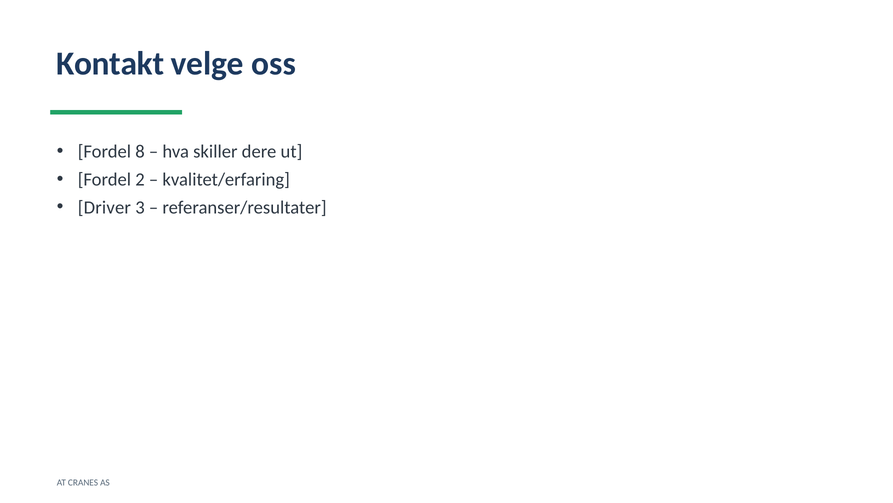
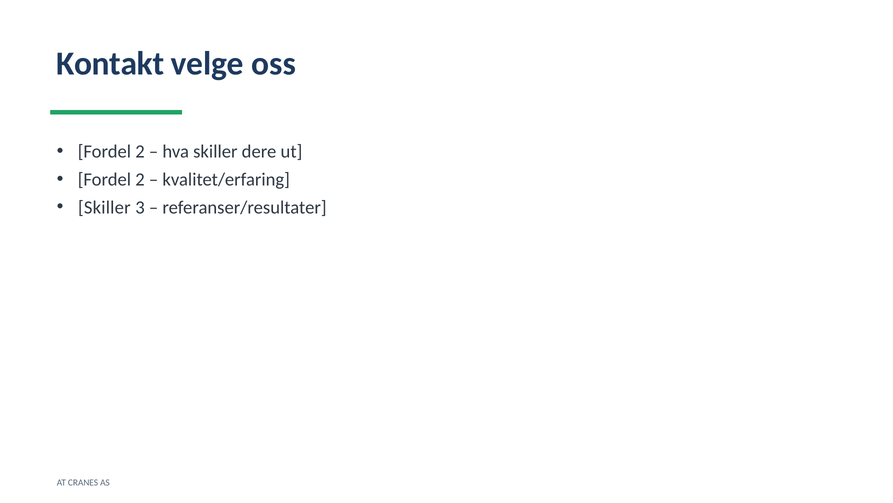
8: 8 -> 2 (140, 151)
Driver: Driver -> Skiller (104, 207)
